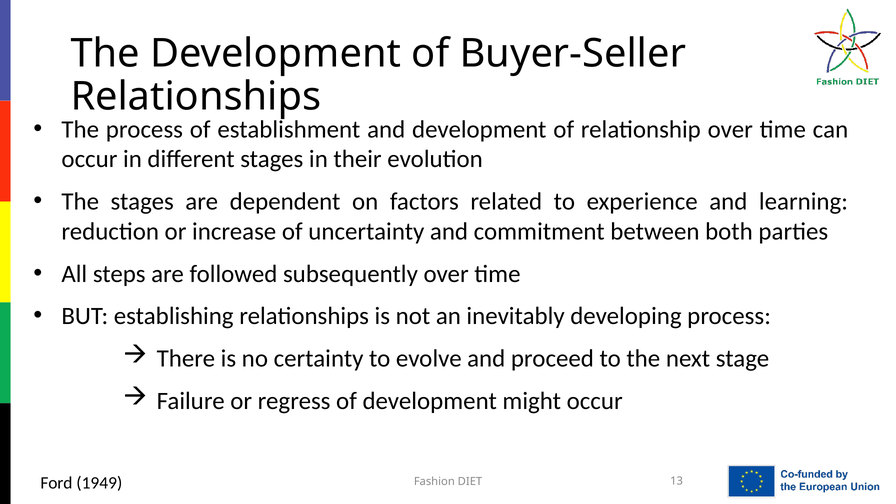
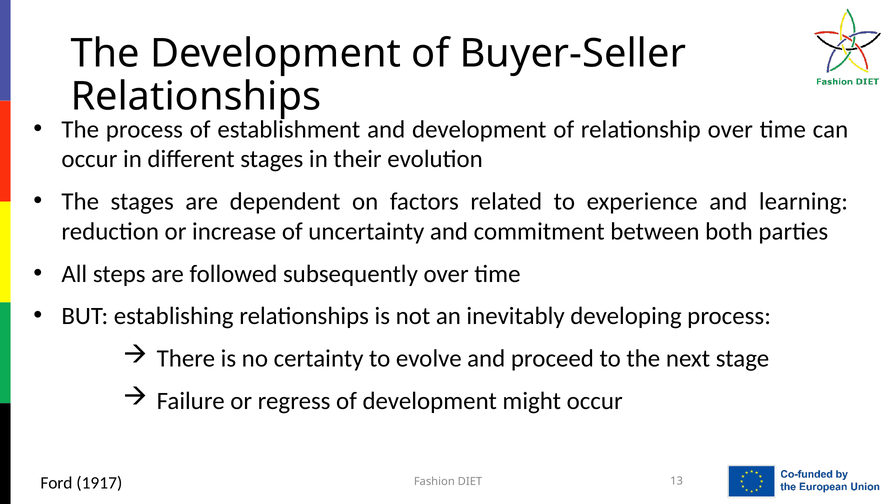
1949: 1949 -> 1917 (99, 483)
